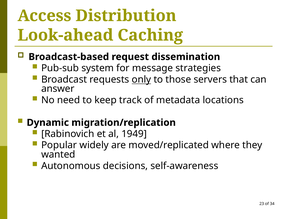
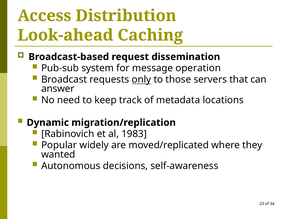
strategies: strategies -> operation (198, 68)
1949: 1949 -> 1983 (134, 134)
